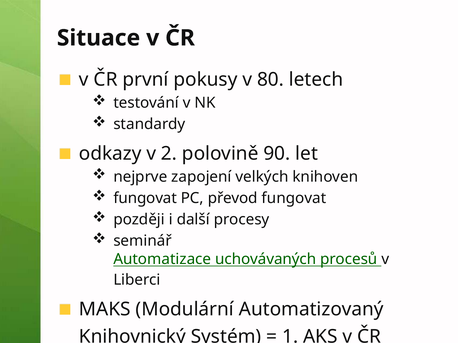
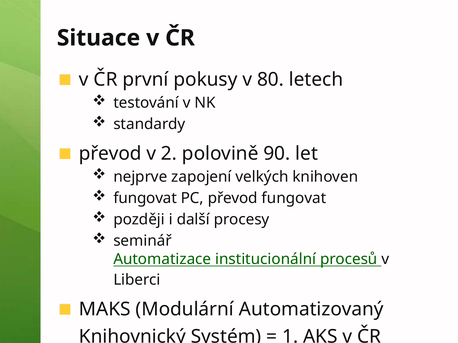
odkazy: odkazy -> převod (110, 154)
uchovávaných: uchovávaných -> institucionální (266, 259)
